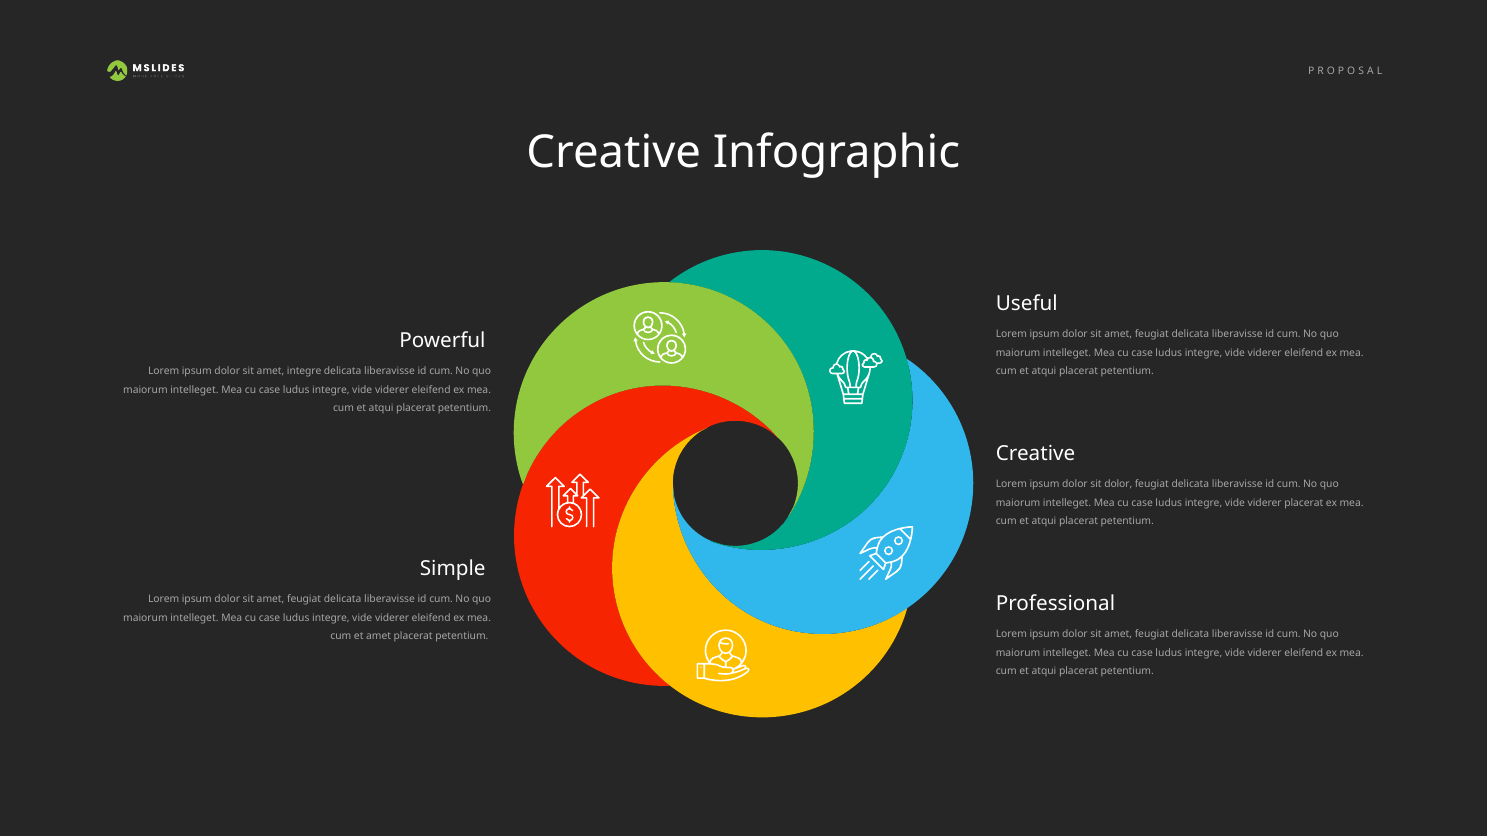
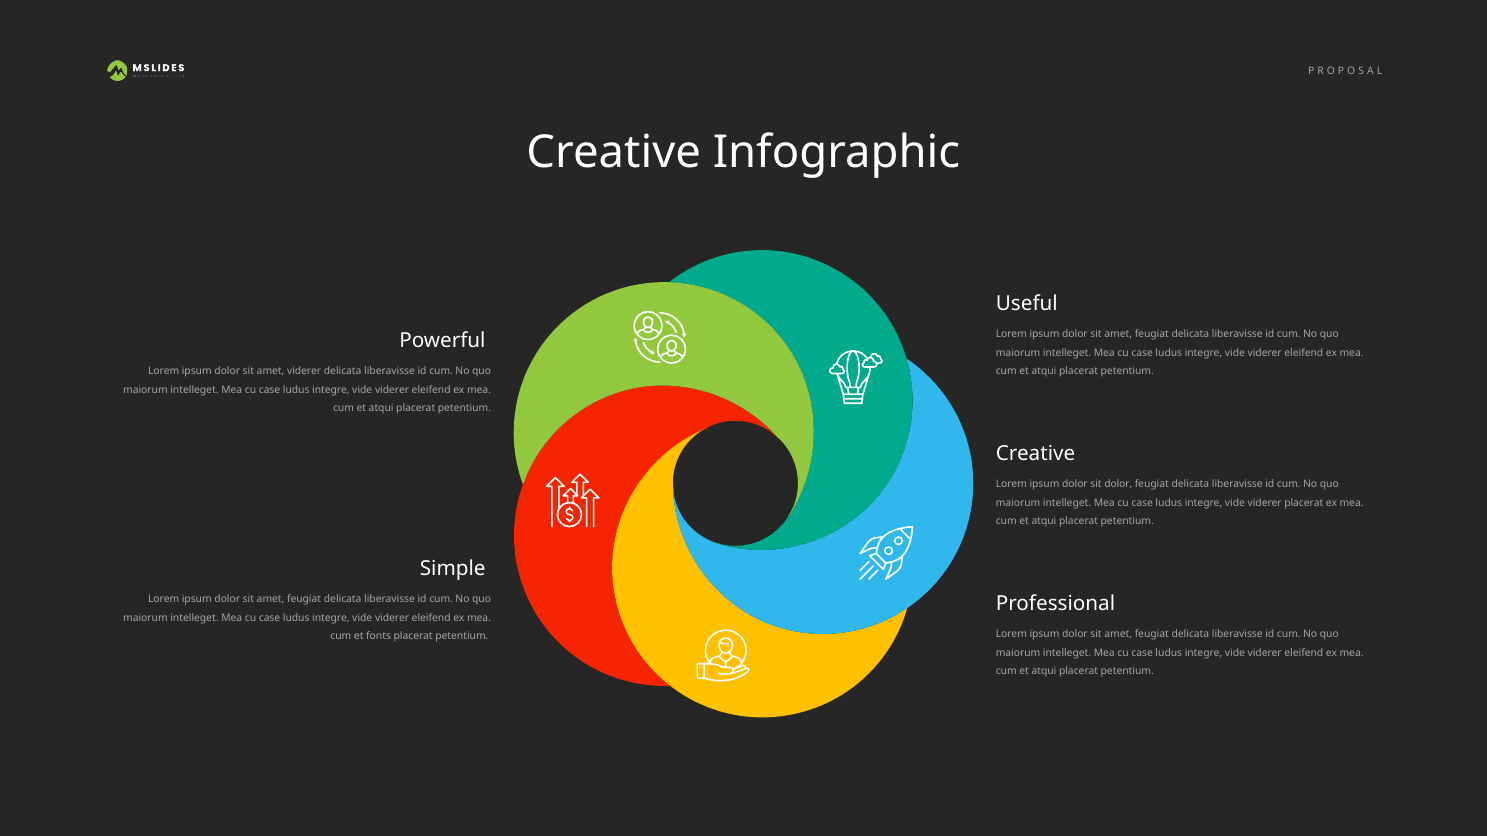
amet integre: integre -> viderer (304, 371)
et amet: amet -> fonts (379, 637)
